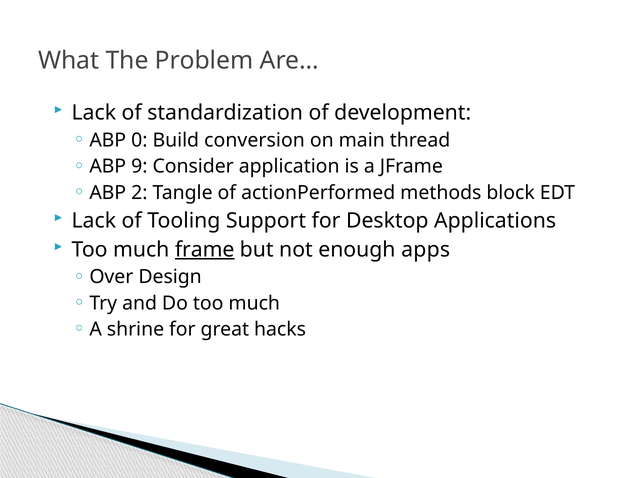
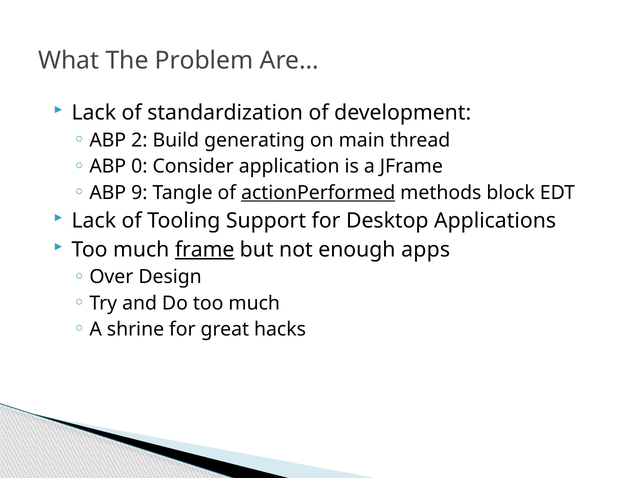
0: 0 -> 2 (139, 140)
conversion: conversion -> generating (255, 140)
9: 9 -> 0 (139, 166)
2: 2 -> 9 (139, 192)
actionPerformed underline: none -> present (318, 192)
